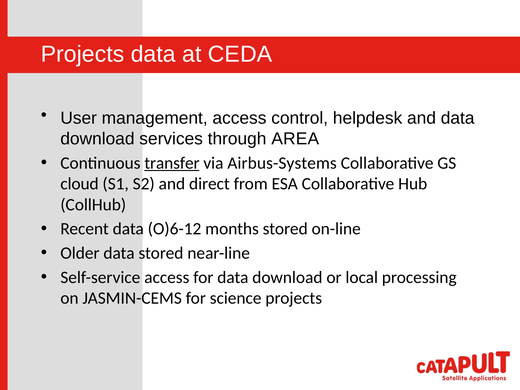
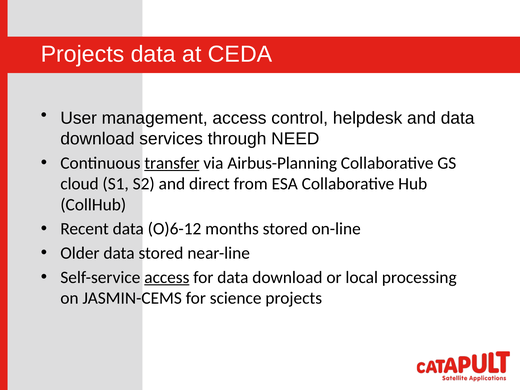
AREA: AREA -> NEED (295, 139)
Airbus-Systems: Airbus-Systems -> Airbus-Planning (282, 163)
access underline: none -> present (167, 277)
